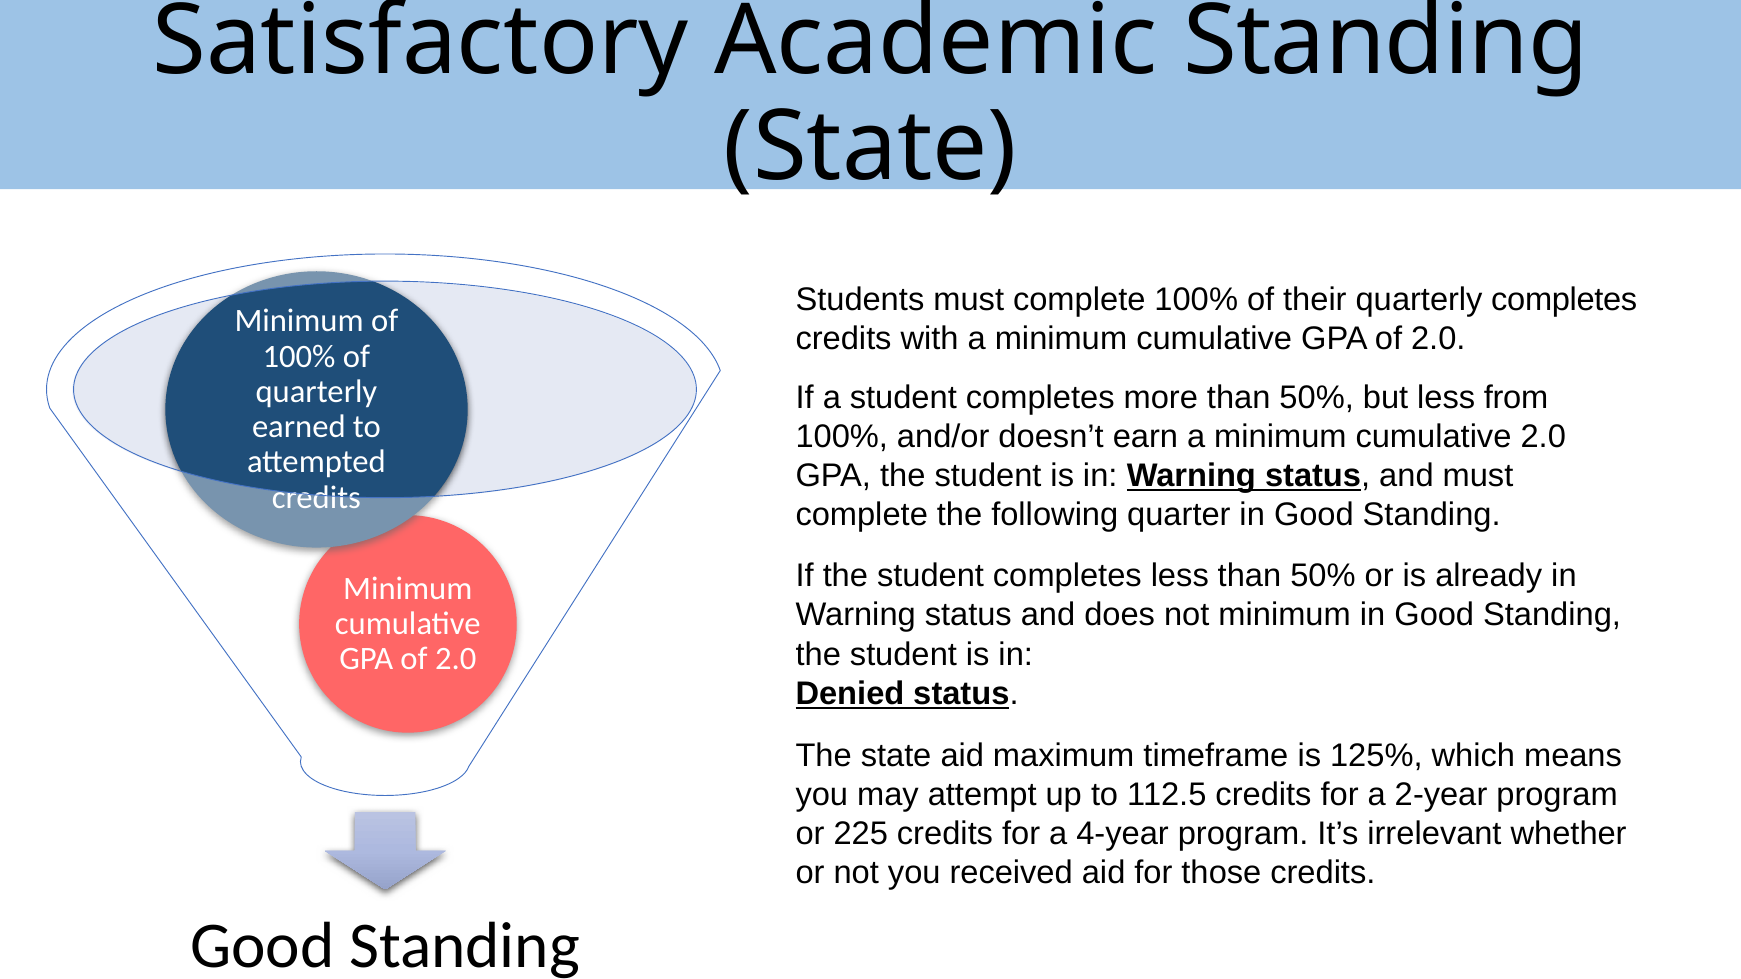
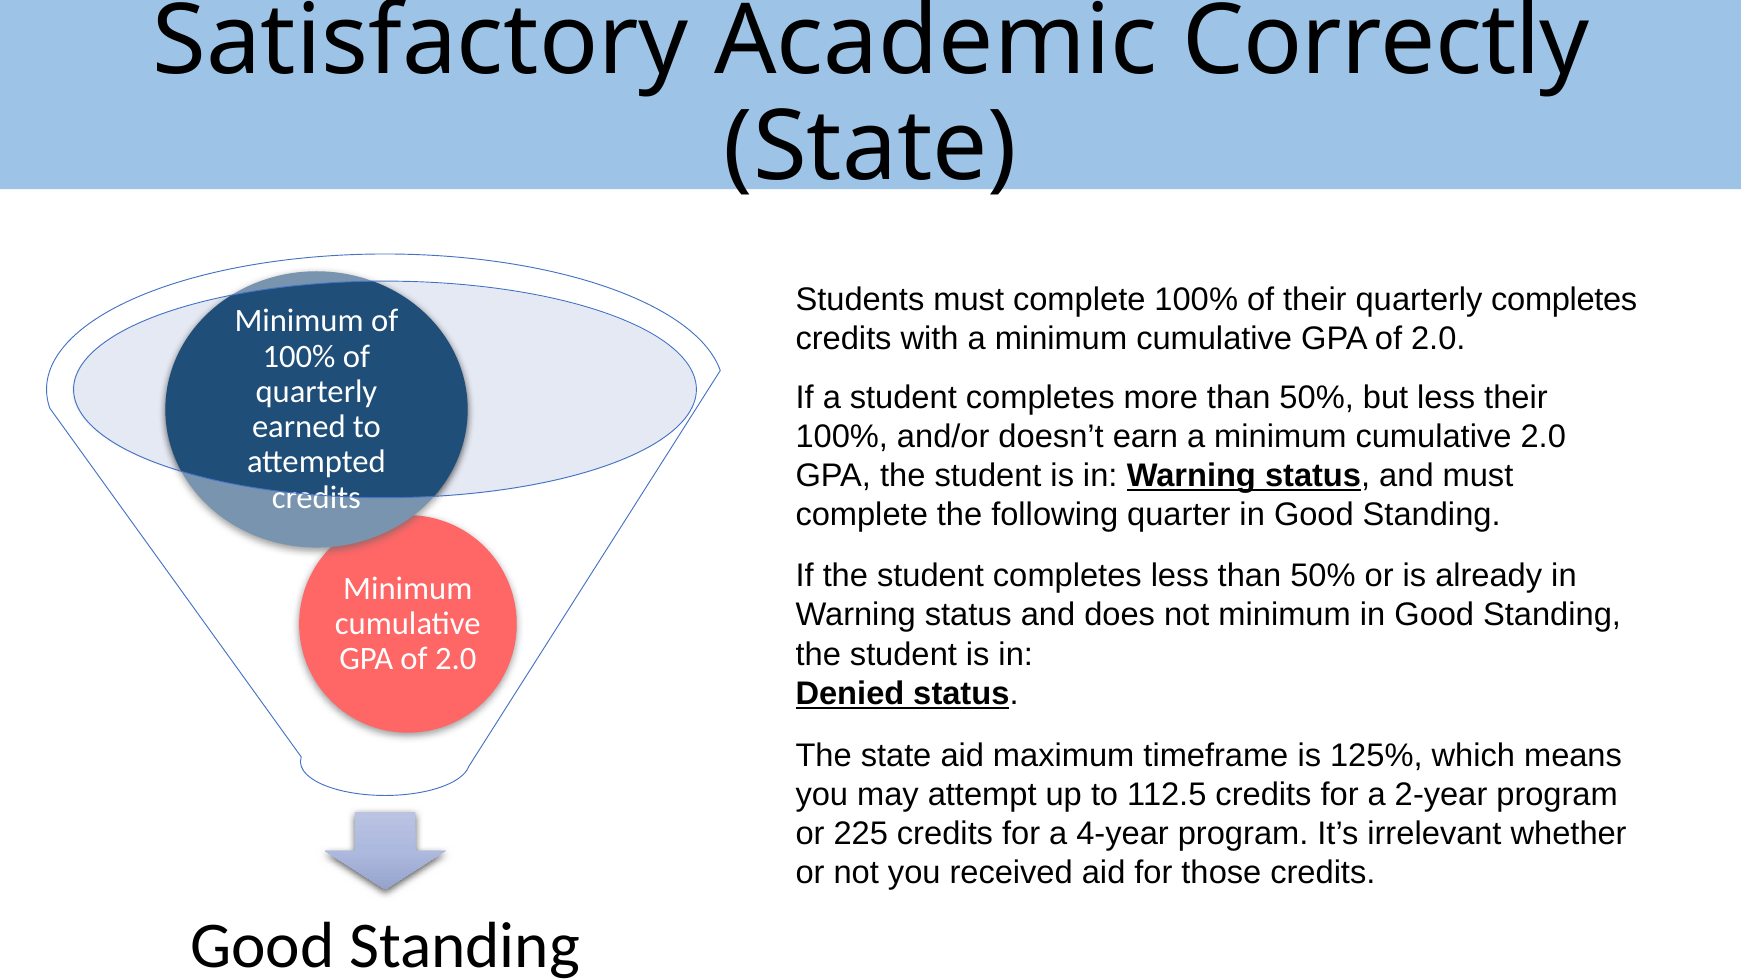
Academic Standing: Standing -> Correctly (1386, 41)
less from: from -> their (1516, 398)
